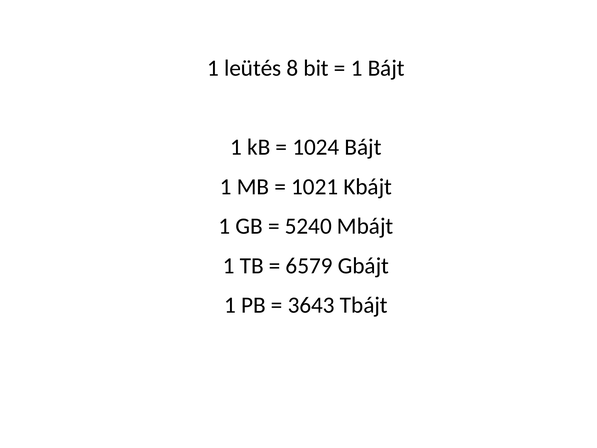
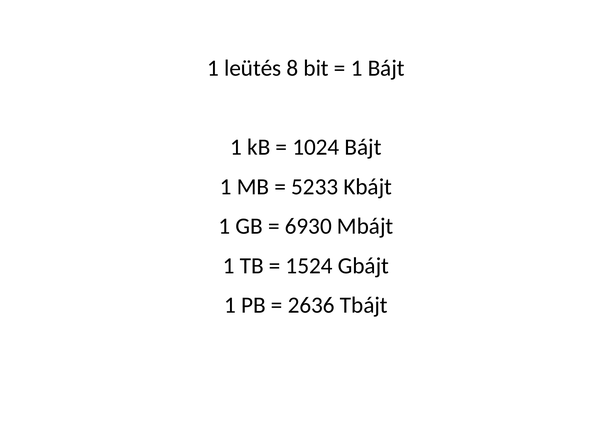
1021: 1021 -> 5233 (315, 187)
5240: 5240 -> 6930 (308, 226)
6579: 6579 -> 1524 (309, 266)
3643: 3643 -> 2636 (311, 305)
